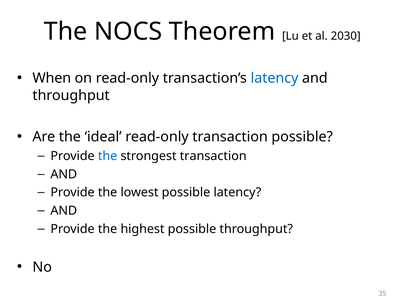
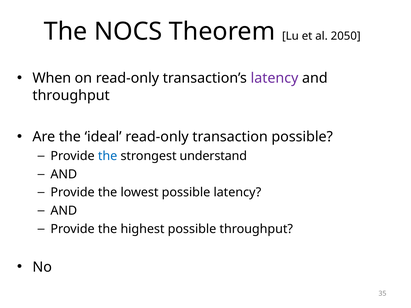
2030: 2030 -> 2050 (346, 36)
latency colour: blue -> purple (274, 78)
strongest transaction: transaction -> understand (213, 156)
